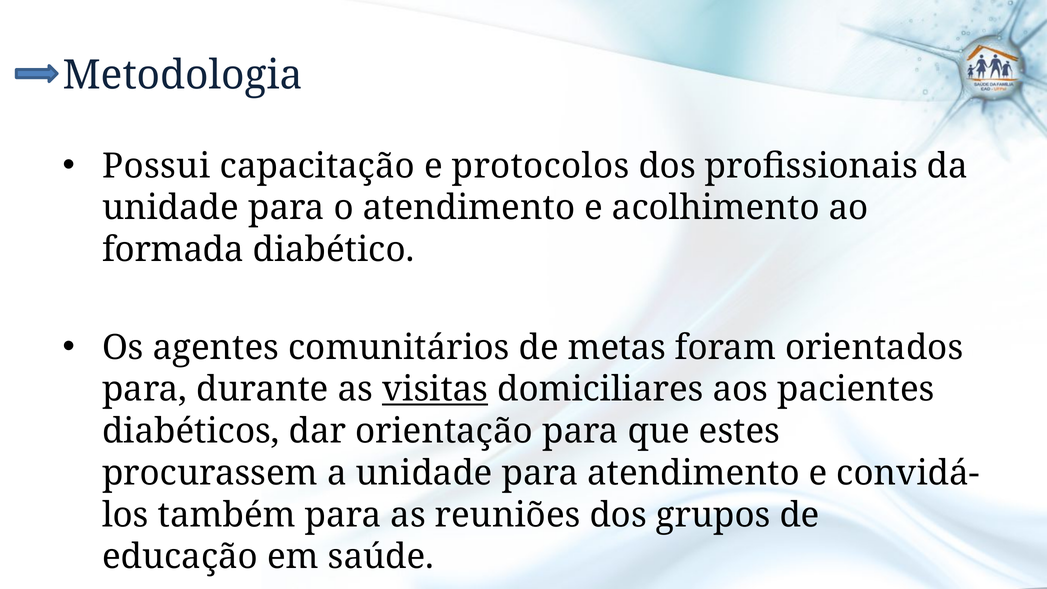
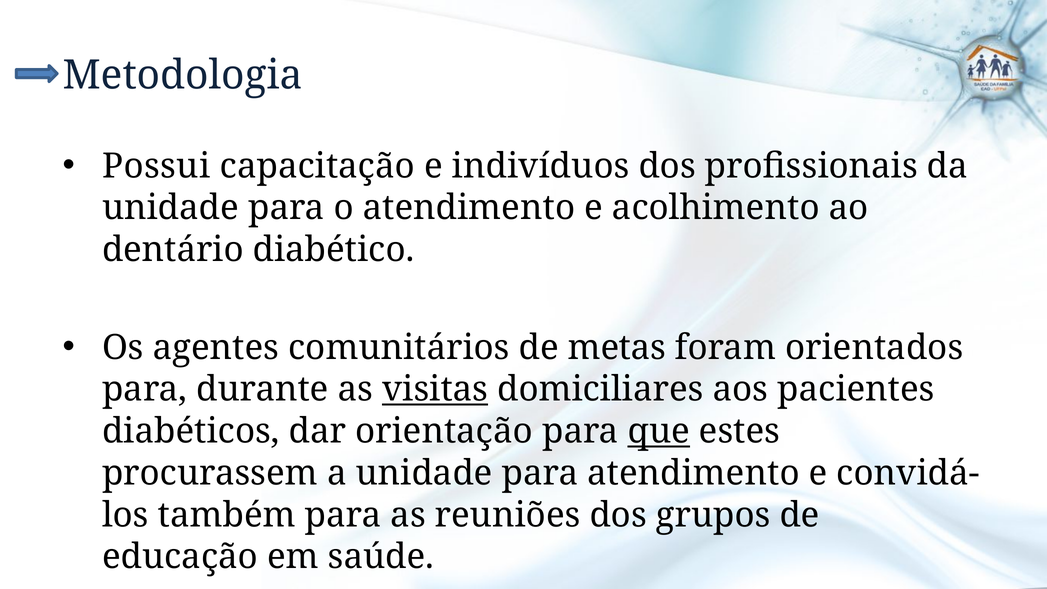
protocolos: protocolos -> indivíduos (541, 166)
formada: formada -> dentário (173, 250)
que underline: none -> present (659, 431)
